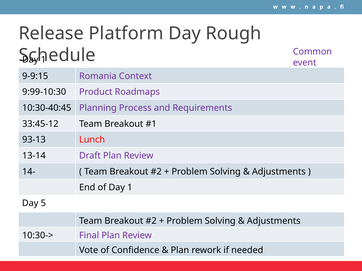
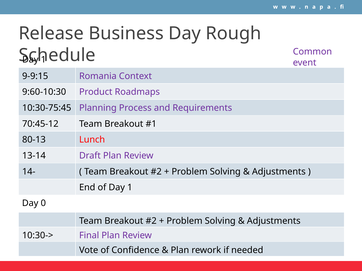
Platform: Platform -> Business (126, 34)
9:99-10:30: 9:99-10:30 -> 9:60-10:30 (44, 92)
10:30-40:45: 10:30-40:45 -> 10:30-75:45 (47, 108)
33:45-12: 33:45-12 -> 70:45-12 (40, 124)
93-13: 93-13 -> 80-13 (34, 140)
5: 5 -> 0 (43, 203)
